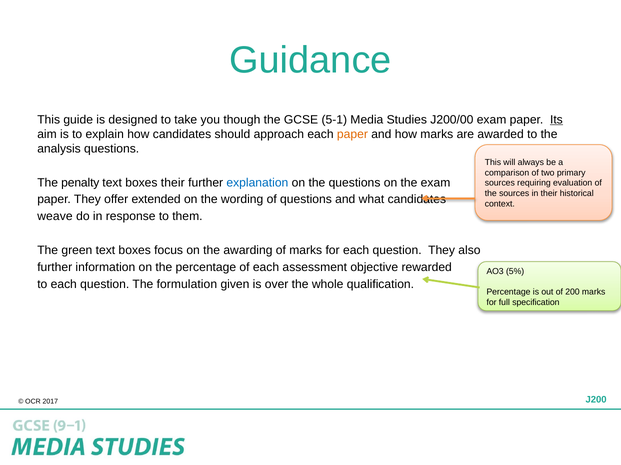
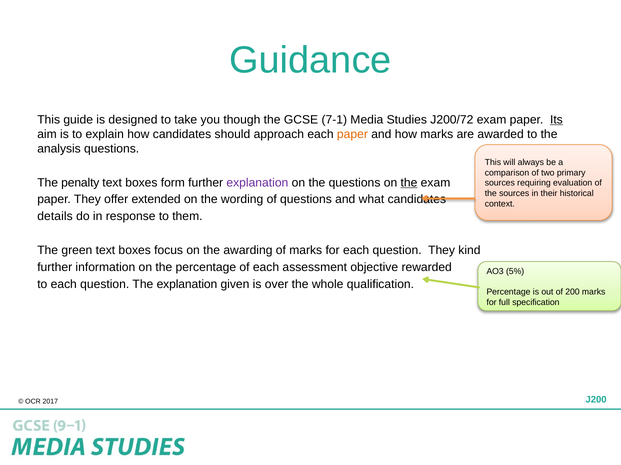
5-1: 5-1 -> 7-1 (334, 120)
J200/00: J200/00 -> J200/72 (452, 120)
boxes their: their -> form (173, 183)
explanation colour: blue -> purple (257, 183)
the underline: none -> present (409, 183)
weave: weave -> details (55, 217)
also: also -> kind (469, 251)
The formulation: formulation -> explanation (187, 284)
